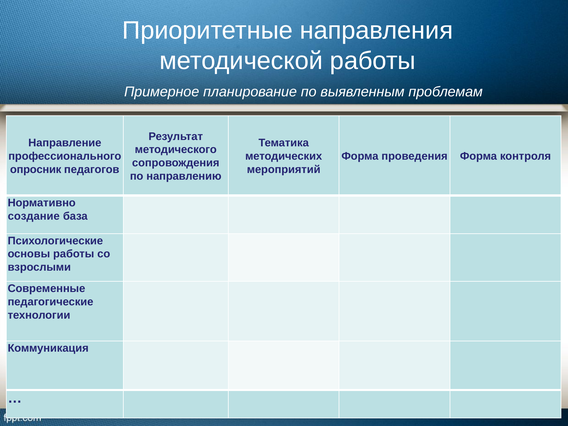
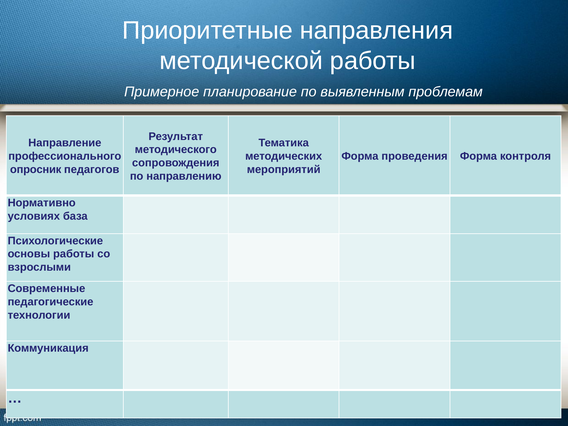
создание: создание -> условиях (34, 216)
